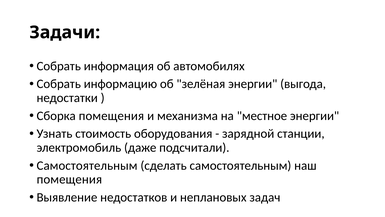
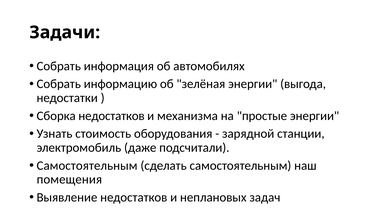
Сборка помещения: помещения -> недостатков (112, 116)
местное: местное -> простые (262, 116)
